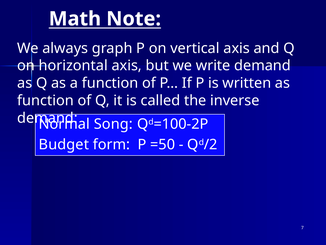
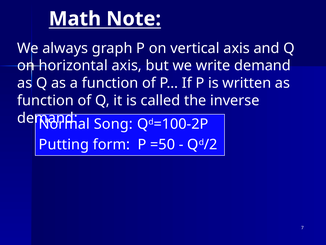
Budget: Budget -> Putting (64, 144)
